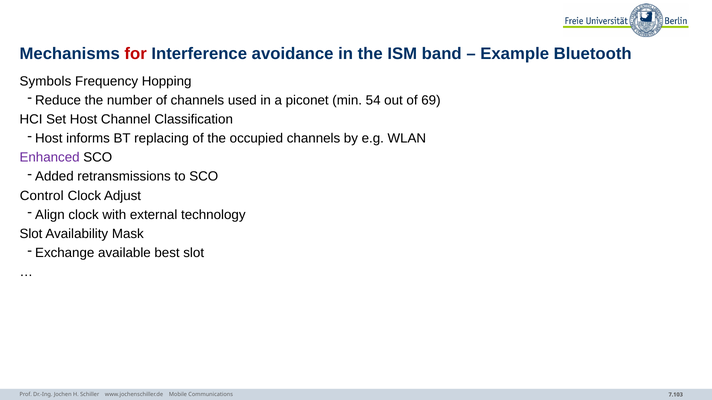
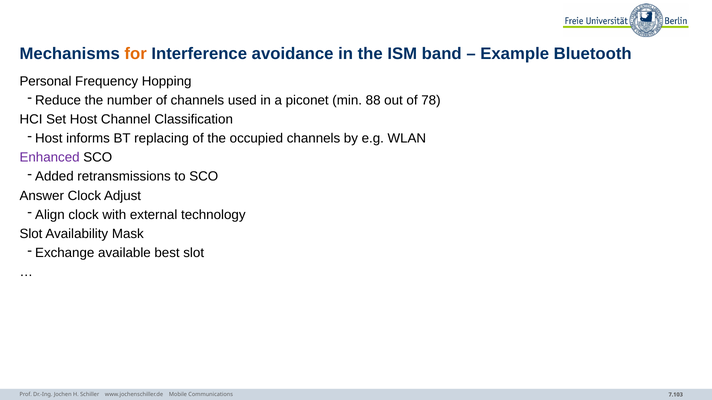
for colour: red -> orange (136, 54)
Symbols: Symbols -> Personal (46, 81)
54: 54 -> 88 (373, 100)
69: 69 -> 78 (431, 100)
Control: Control -> Answer (42, 196)
